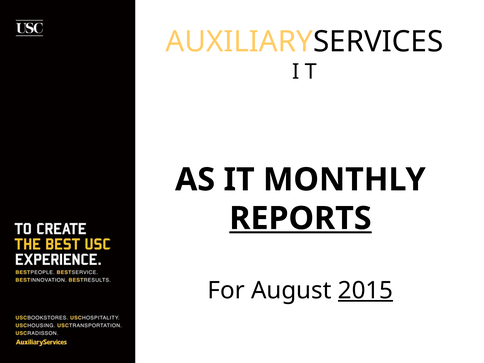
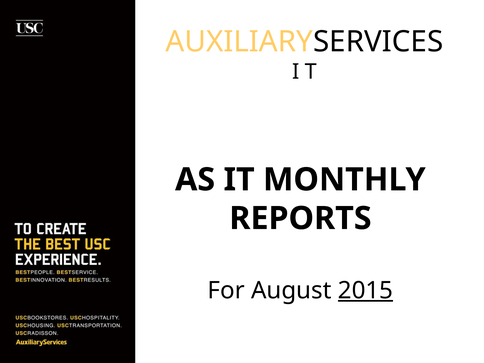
REPORTS underline: present -> none (300, 218)
